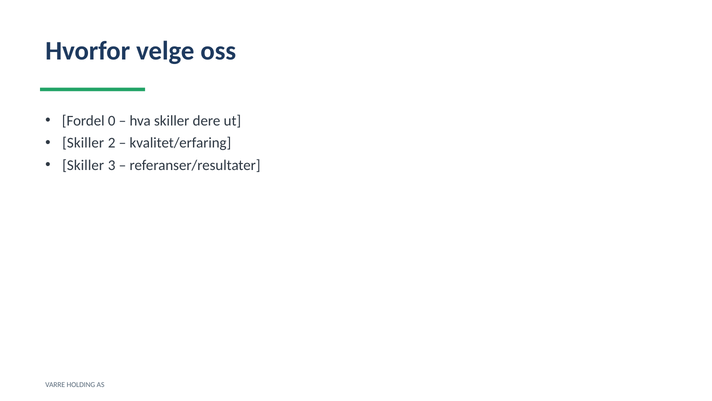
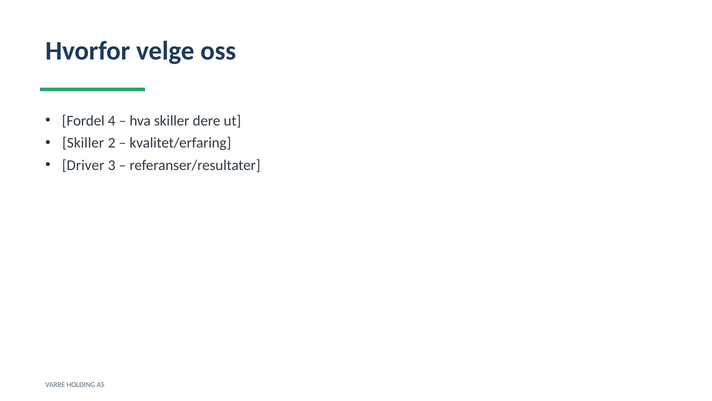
0: 0 -> 4 (112, 121)
Skiller: Skiller -> Driver (83, 165)
